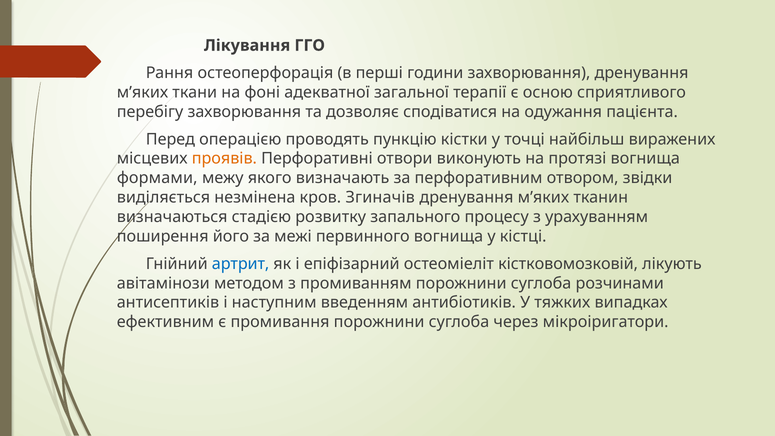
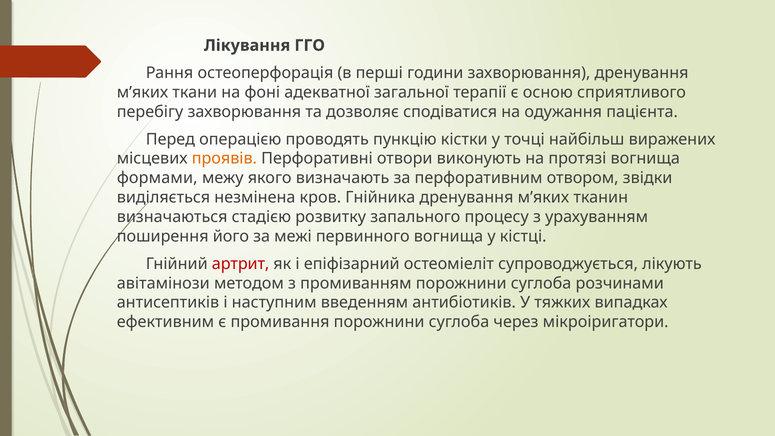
Згиначів: Згиначів -> Гнійника (380, 197)
артрит colour: blue -> red (241, 264)
кістковомозковій: кістковомозковій -> супроводжується (568, 264)
